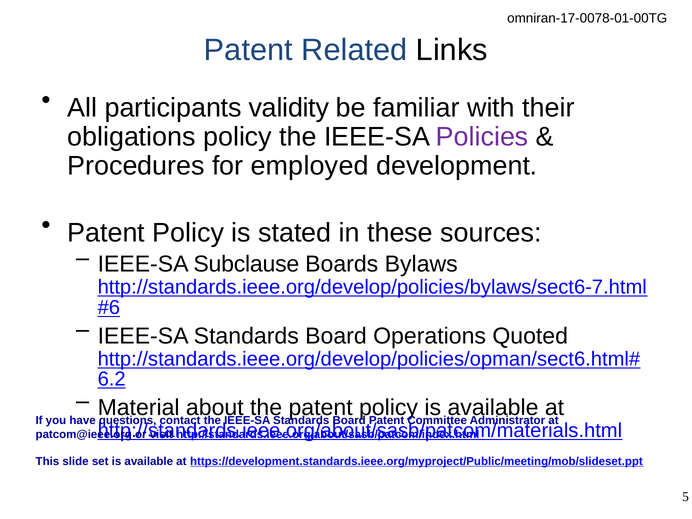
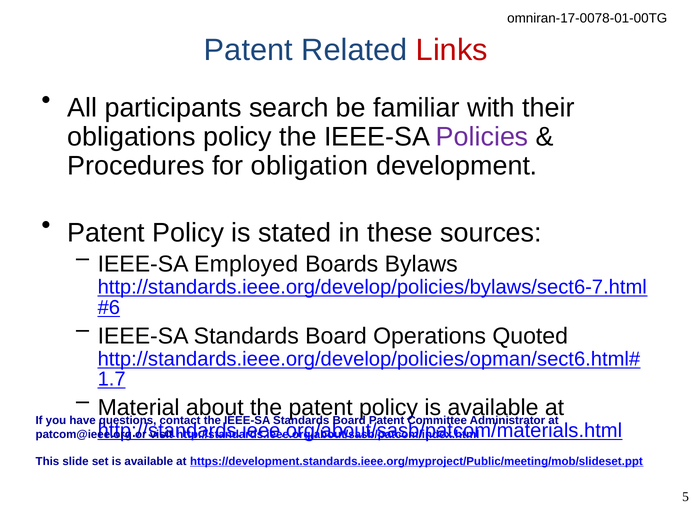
Links colour: black -> red (452, 50)
validity: validity -> search (289, 108)
employed: employed -> obligation (310, 166)
Subclause: Subclause -> Employed (246, 264)
6.2: 6.2 -> 1.7 (112, 379)
